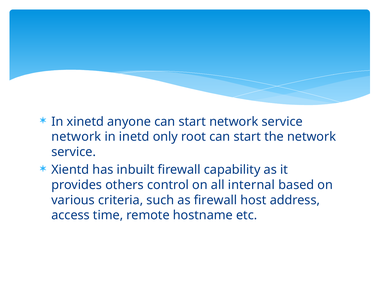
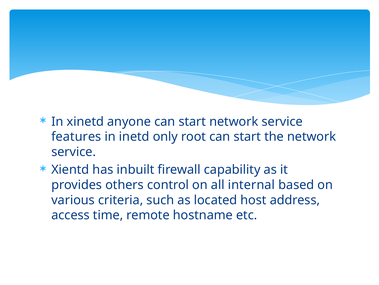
network: network -> features (76, 136)
as firewall: firewall -> located (216, 200)
